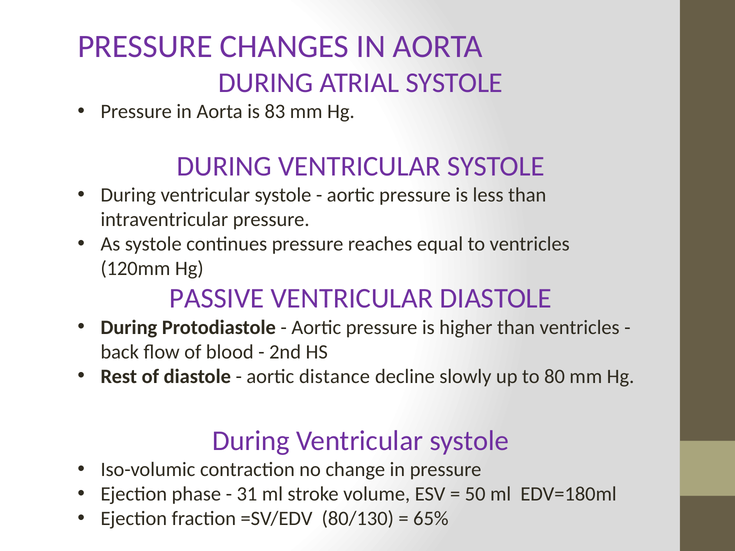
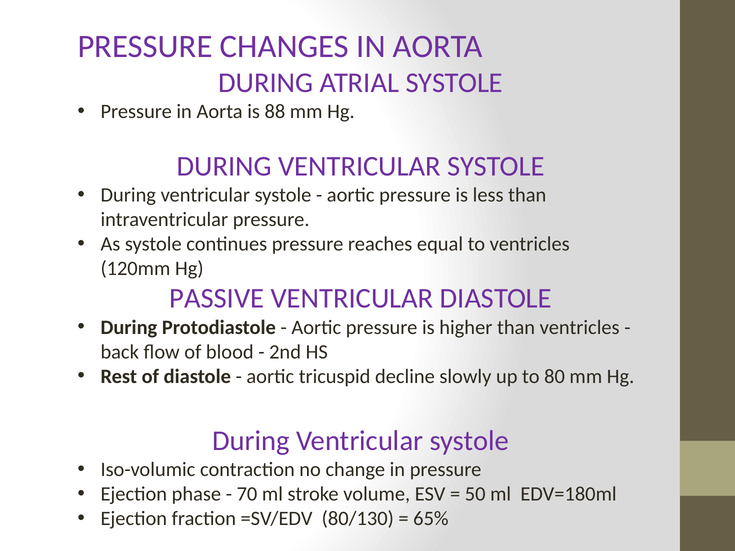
83: 83 -> 88 (275, 112)
distance: distance -> tricuspid (335, 376)
31: 31 -> 70 (247, 494)
